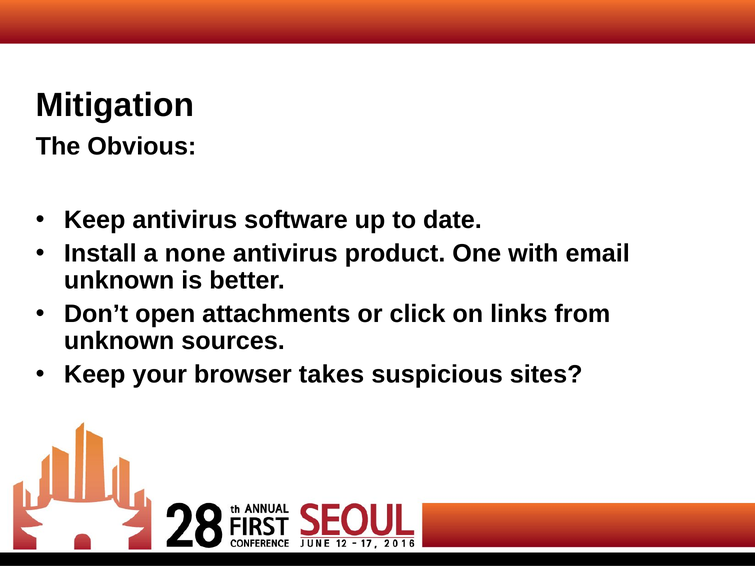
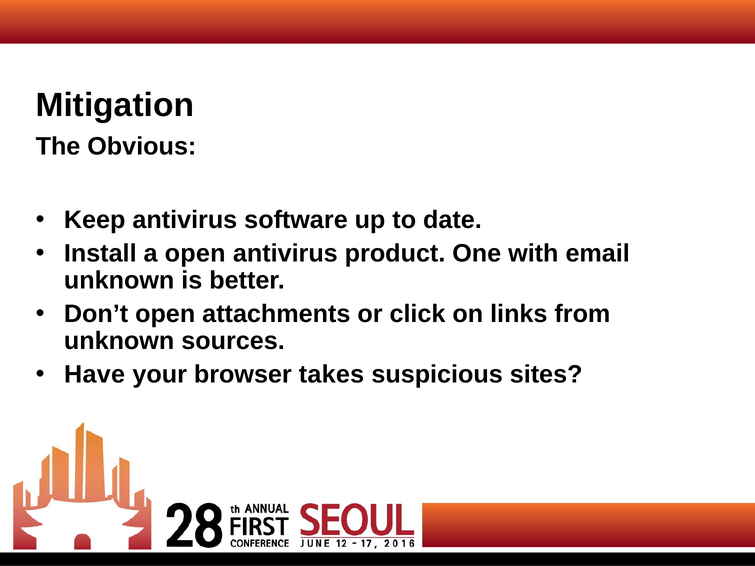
a none: none -> open (195, 253)
Keep: Keep -> Have (95, 375)
